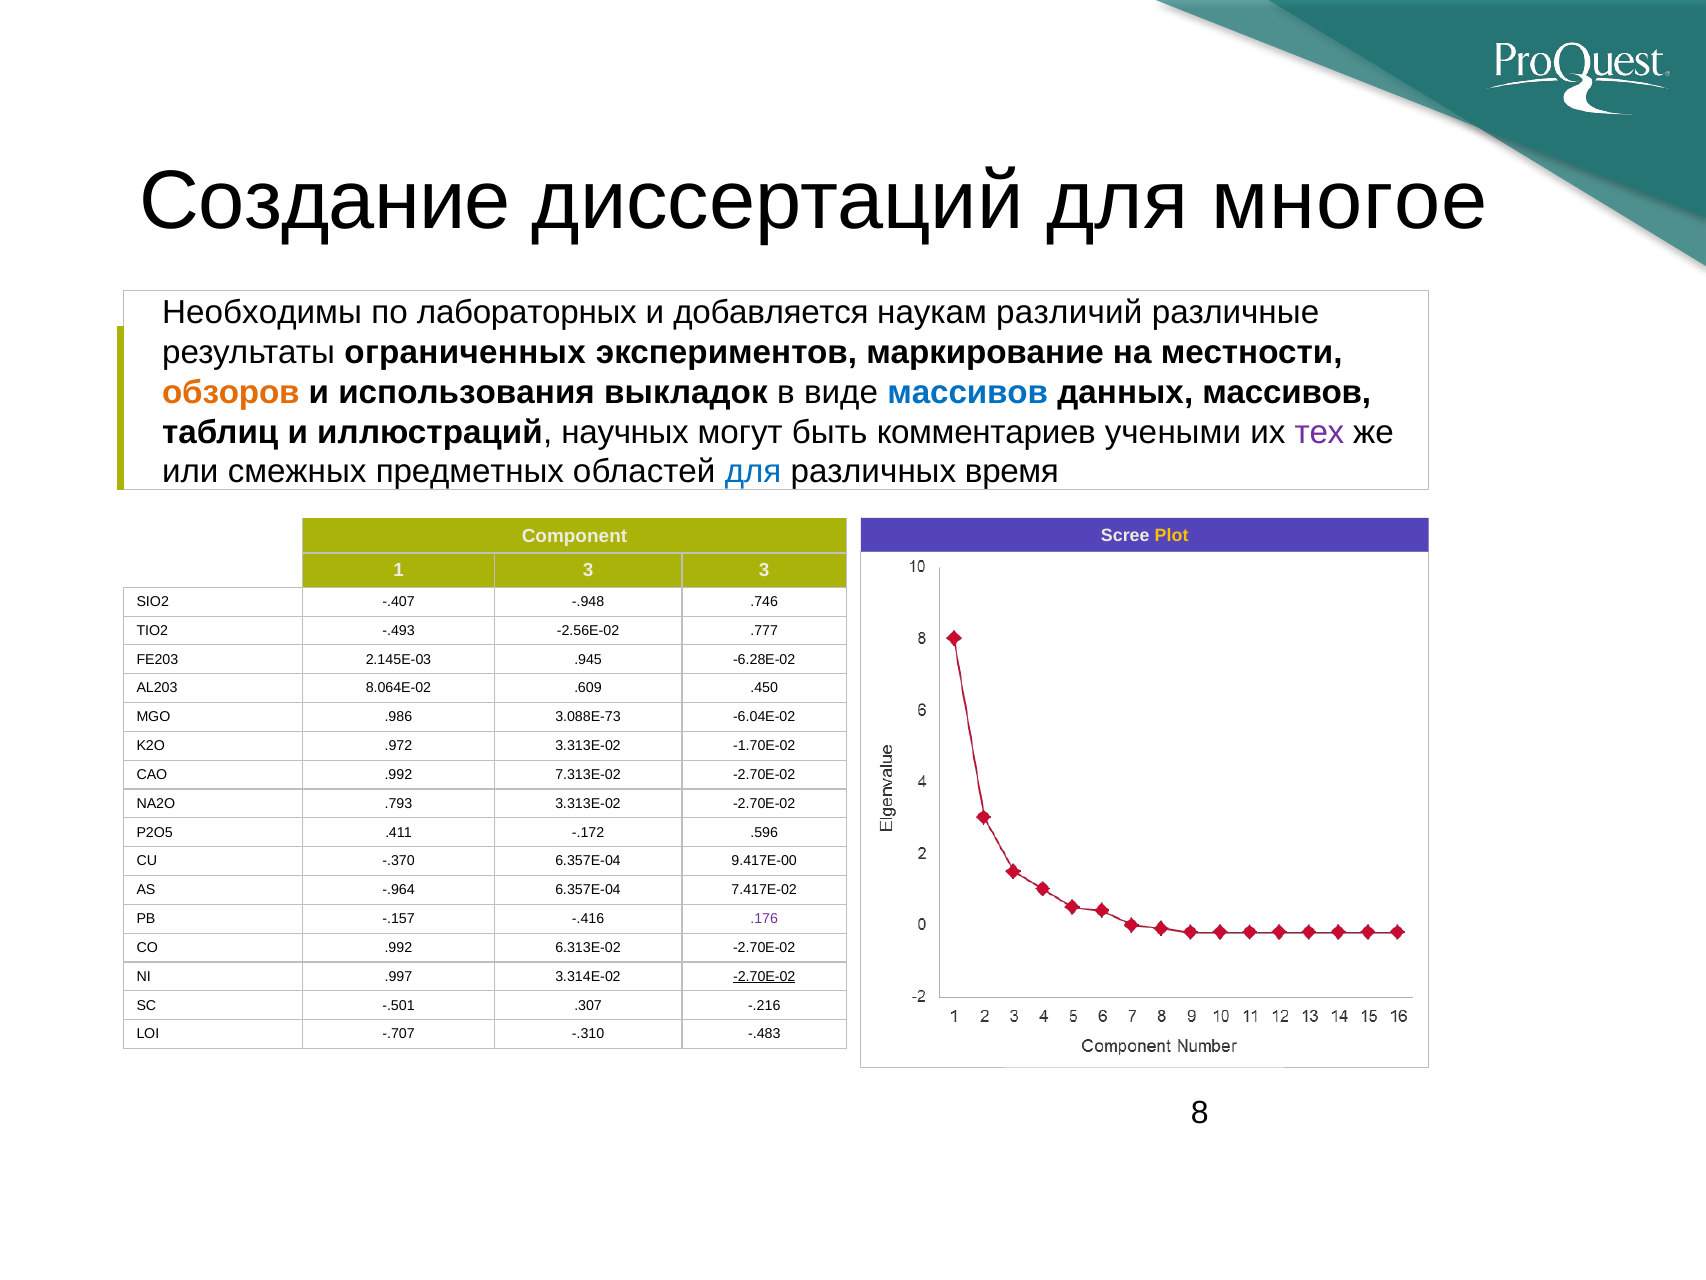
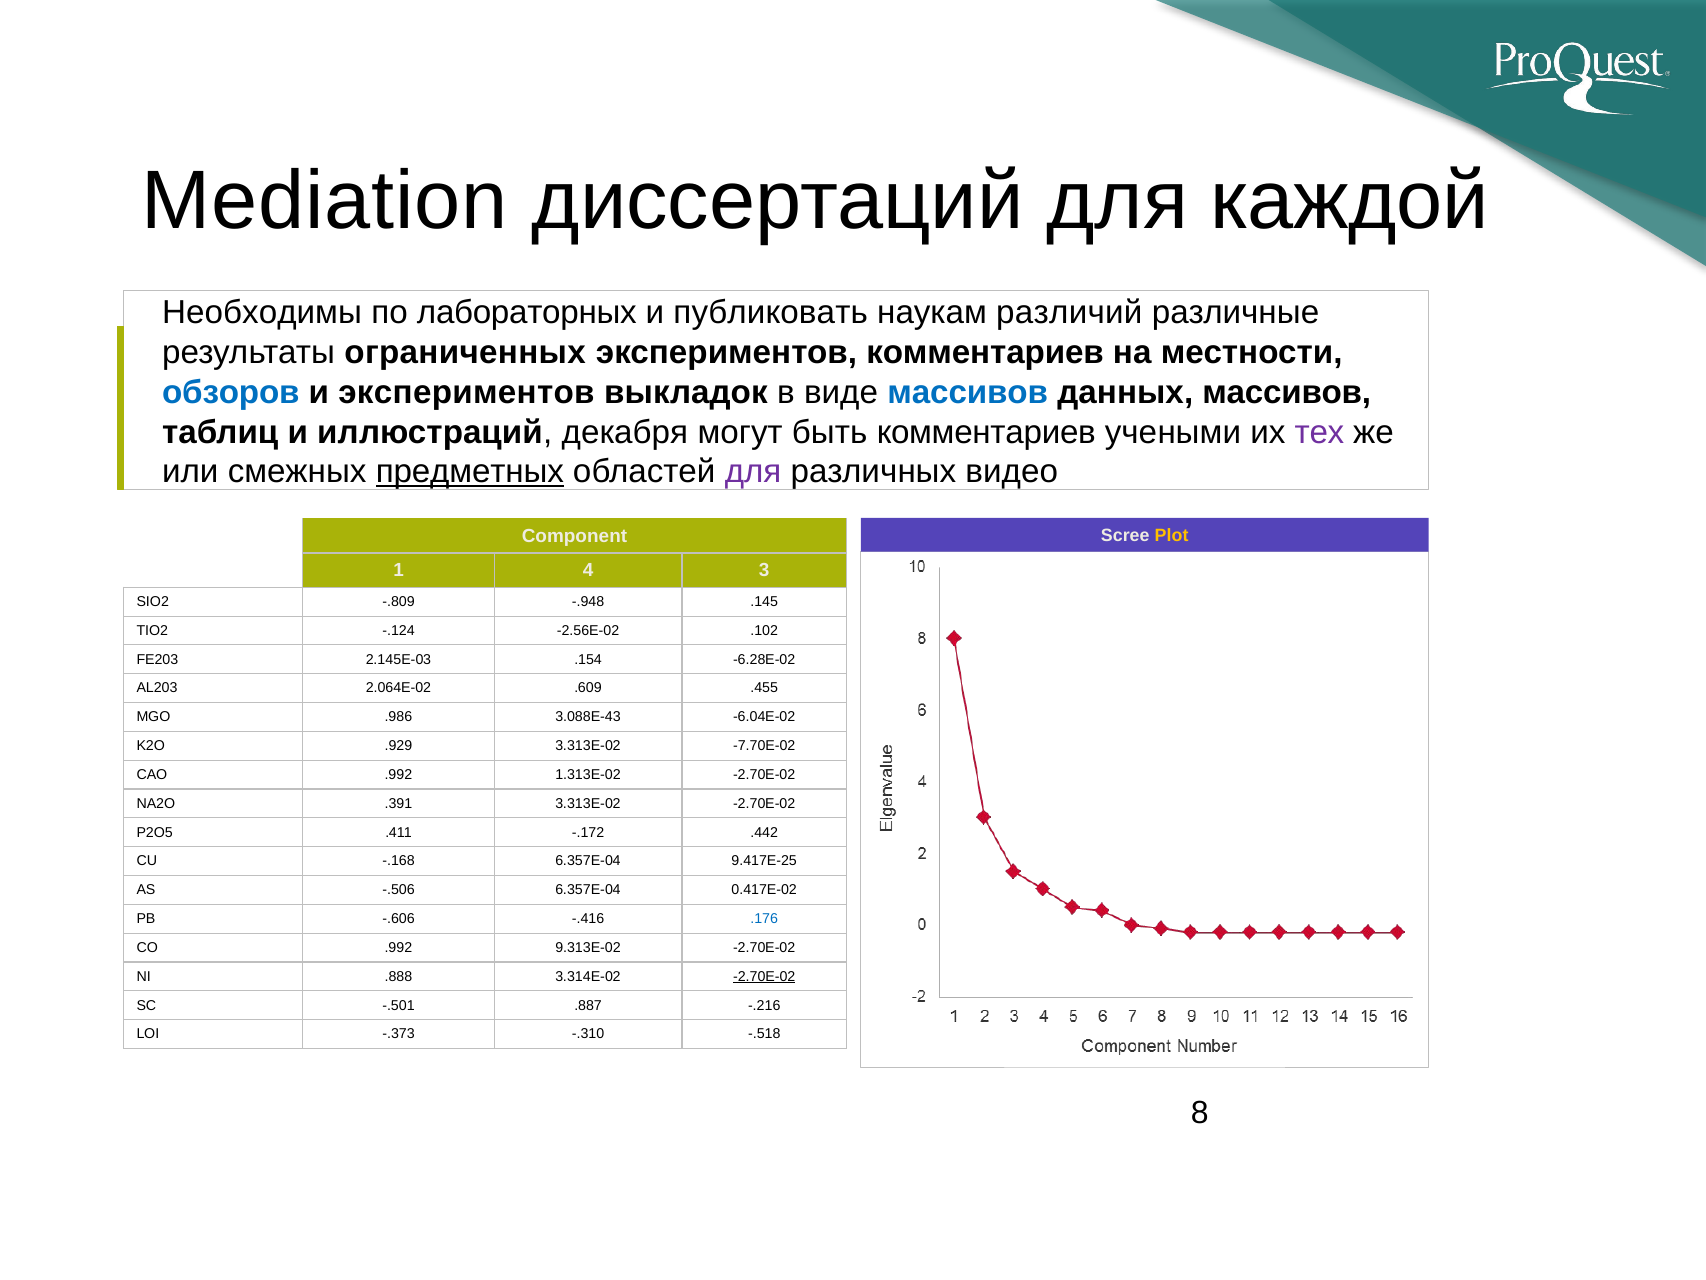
Создание: Создание -> Mediation (324, 201)
многое: многое -> каждой (1350, 201)
добавляется: добавляется -> публиковать (771, 313)
экспериментов маркирование: маркирование -> комментариев (985, 352)
обзоров colour: orange -> blue (231, 392)
и использования: использования -> экспериментов (466, 392)
научных: научных -> декабря (625, 432)
предметных underline: none -> present (470, 472)
для colour: blue -> purple (753, 472)
время: время -> видео (1012, 472)
1 3: 3 -> 4 (588, 570)
-.407: -.407 -> -.809 (399, 602)
.746: .746 -> .145 (764, 602)
-.493: -.493 -> -.124 (399, 630)
.777: .777 -> .102 (764, 630)
.945: .945 -> .154 (588, 659)
8.064E-02: 8.064E-02 -> 2.064E-02 (398, 688)
.450: .450 -> .455 (764, 688)
3.088E-73: 3.088E-73 -> 3.088E-43 (588, 717)
.972: .972 -> .929 (399, 746)
-1.70E-02: -1.70E-02 -> -7.70E-02 (764, 746)
7.313E-02: 7.313E-02 -> 1.313E-02 (588, 774)
.793: .793 -> .391 (399, 803)
.596: .596 -> .442 (764, 832)
-.370: -.370 -> -.168 (399, 861)
9.417E-00: 9.417E-00 -> 9.417E-25 (764, 861)
-.964: -.964 -> -.506 (399, 890)
7.417E-02: 7.417E-02 -> 0.417E-02 (764, 890)
-.157: -.157 -> -.606 (399, 918)
.176 colour: purple -> blue (764, 918)
6.313E-02: 6.313E-02 -> 9.313E-02 (588, 947)
.997: .997 -> .888 (399, 976)
.307: .307 -> .887 (588, 1005)
-.707: -.707 -> -.373 (399, 1034)
-.483: -.483 -> -.518 (764, 1034)
